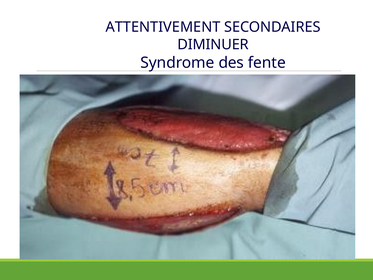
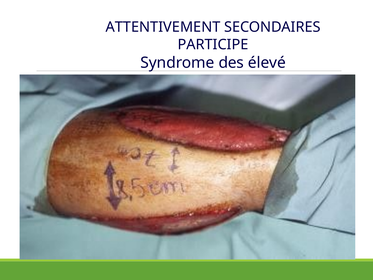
DIMINUER: DIMINUER -> PARTICIPE (213, 44)
fente: fente -> élevé (267, 63)
